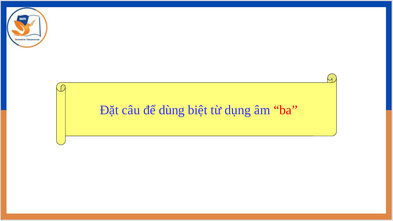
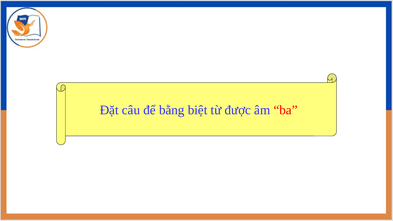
dùng: dùng -> bằng (172, 110)
dụng: dụng -> được (238, 110)
